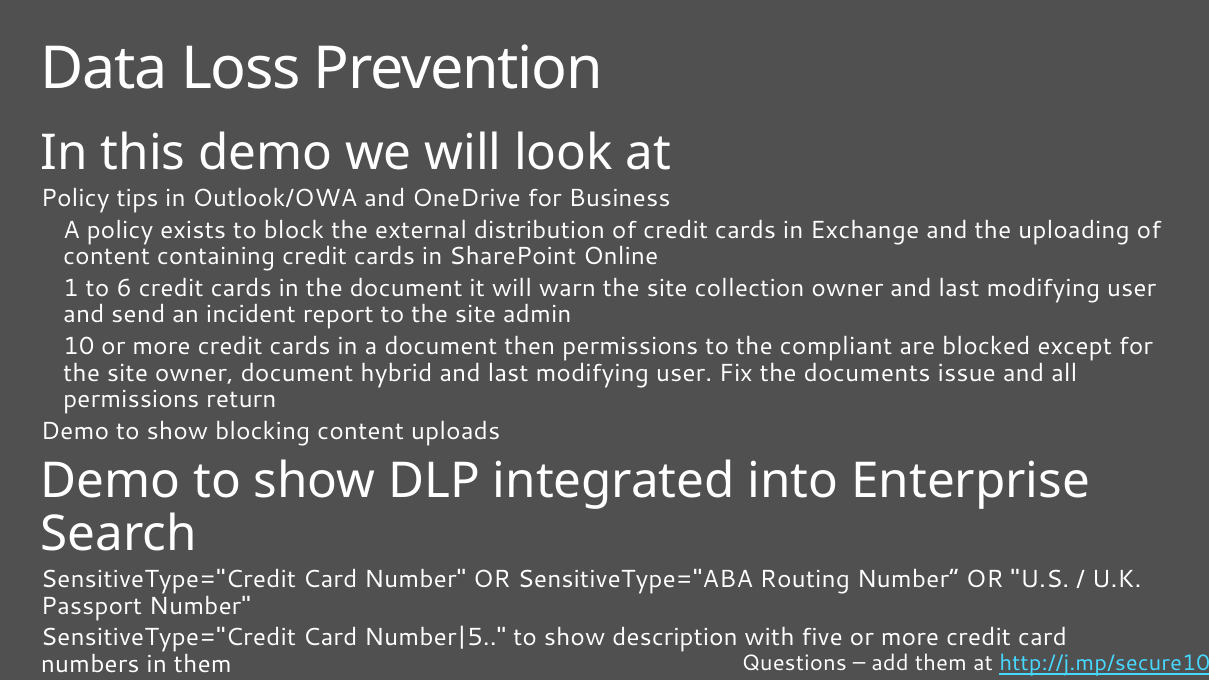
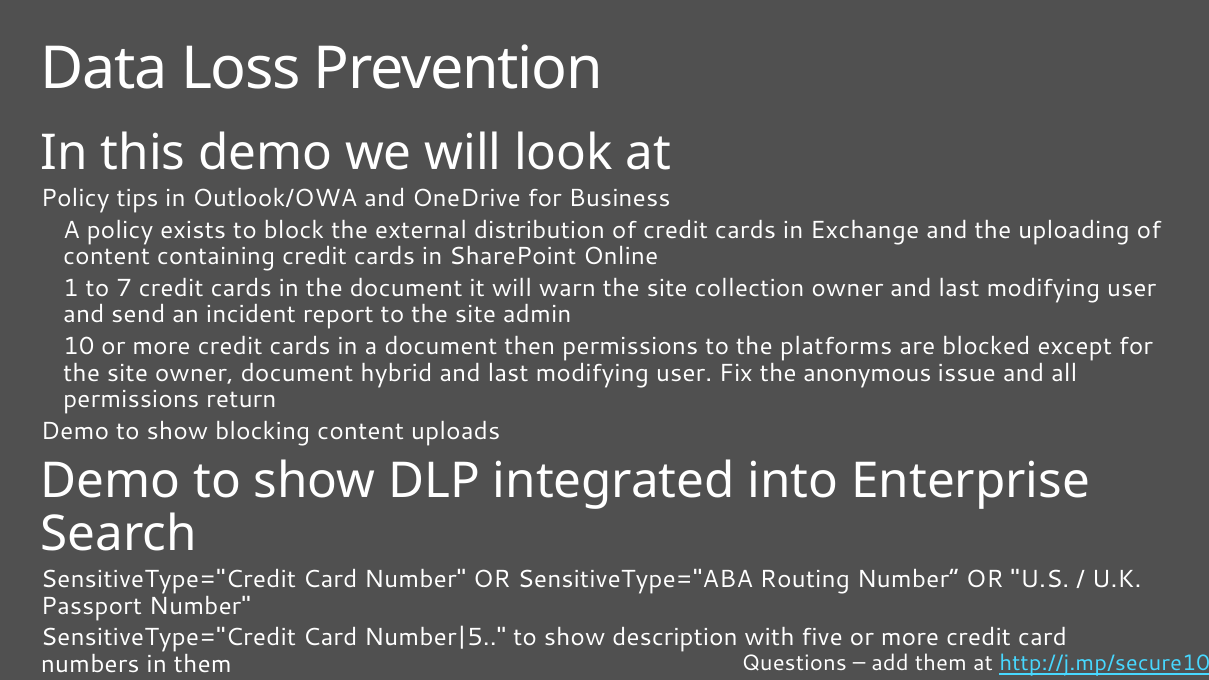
6: 6 -> 7 (124, 288)
compliant: compliant -> platforms (836, 346)
documents: documents -> anonymous (867, 373)
